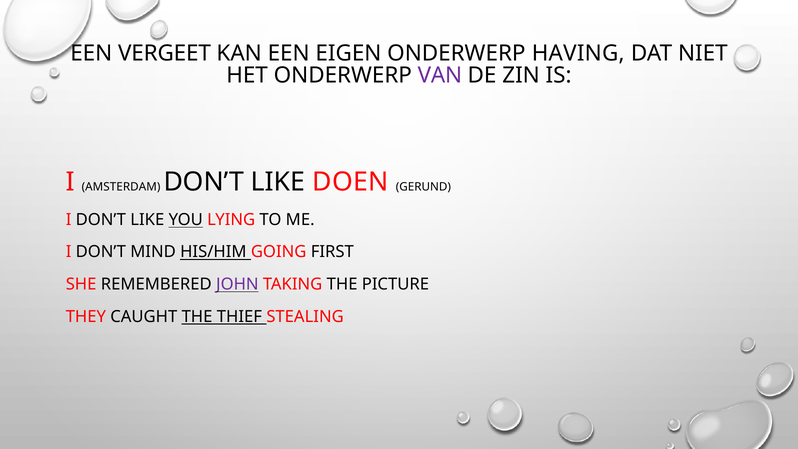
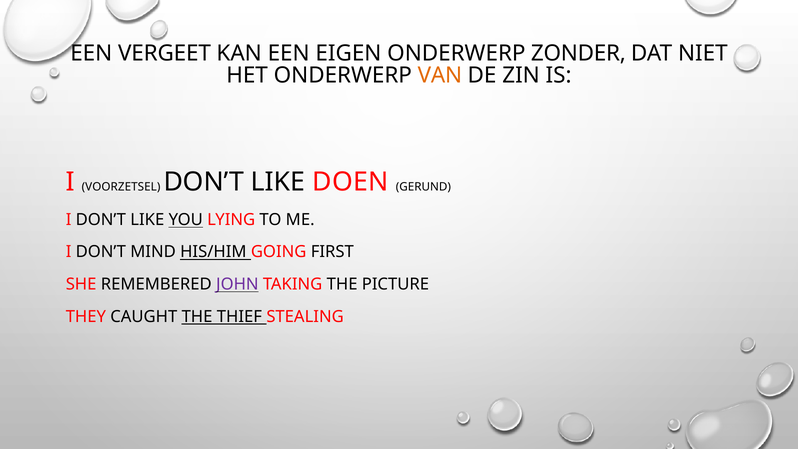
HAVING: HAVING -> ZONDER (578, 53)
VAN colour: purple -> orange (440, 75)
AMSTERDAM: AMSTERDAM -> VOORZETSEL (121, 187)
